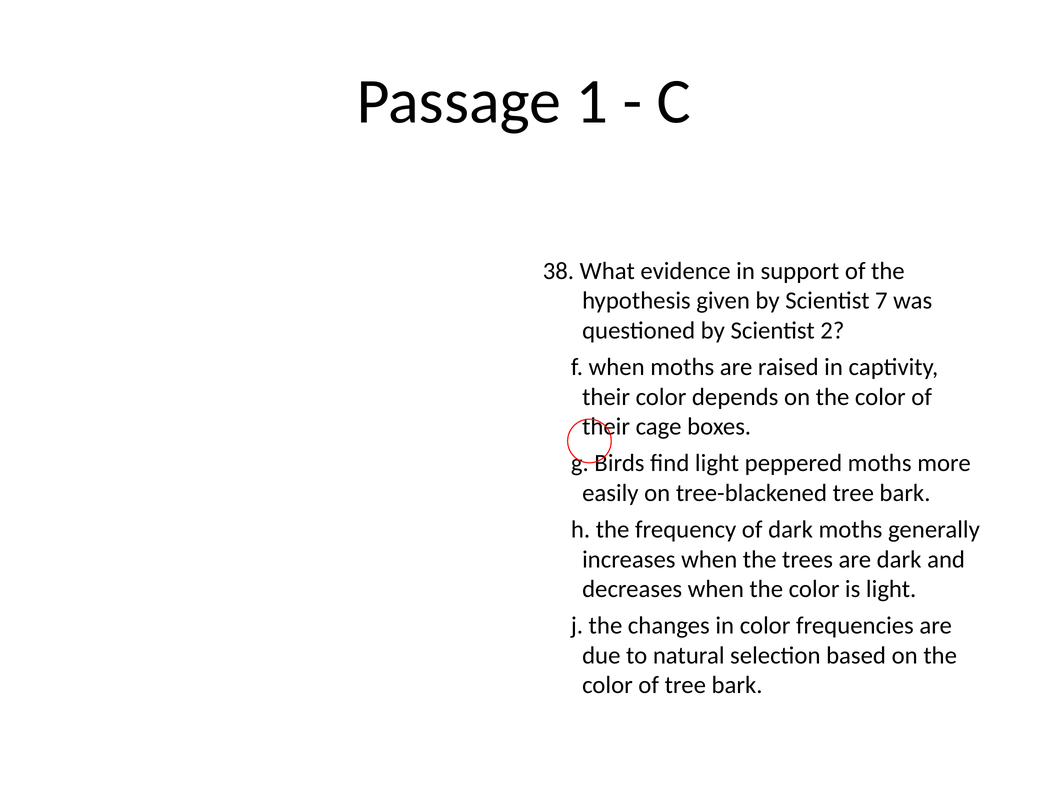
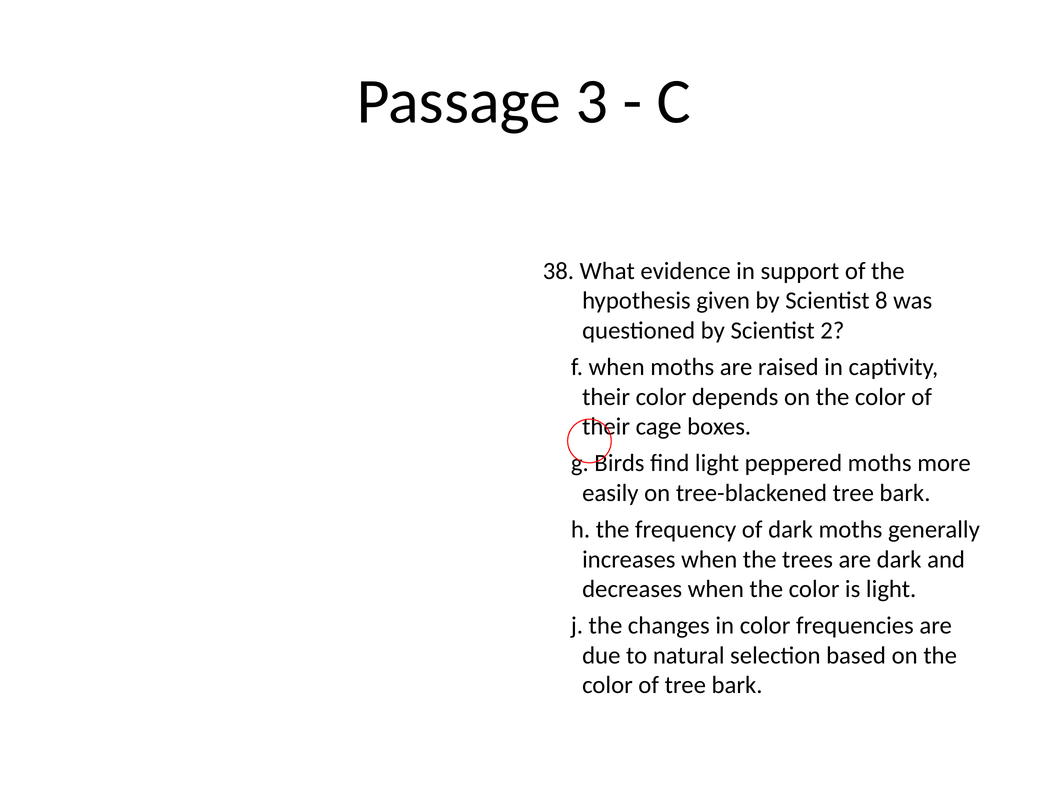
1: 1 -> 3 (592, 101)
7: 7 -> 8 (881, 301)
